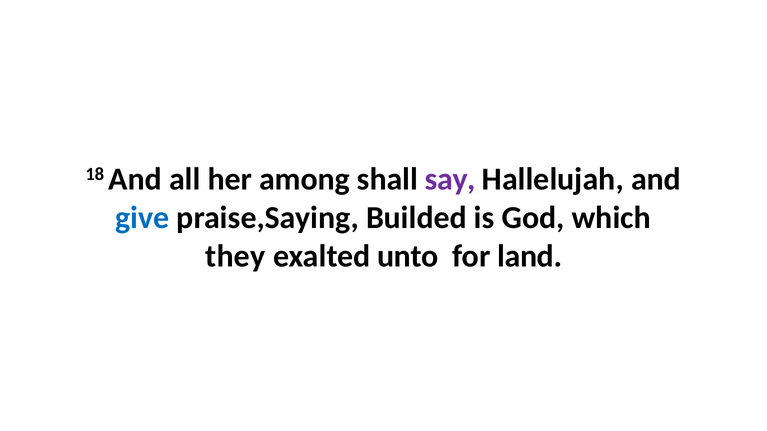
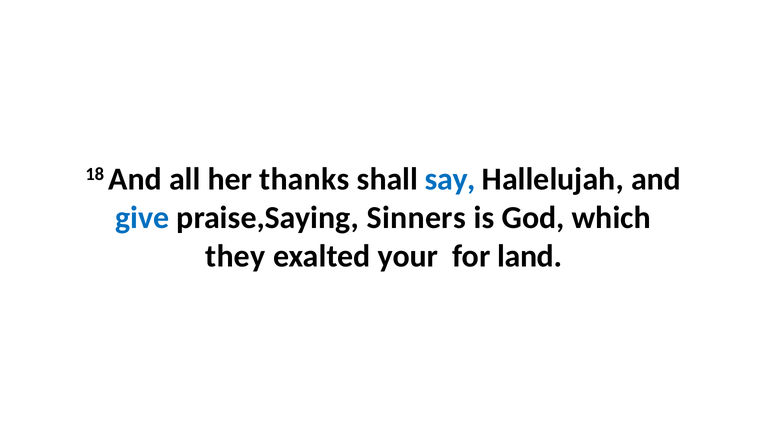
among: among -> thanks (304, 180)
say colour: purple -> blue (450, 180)
Builded: Builded -> Sinners (416, 218)
unto: unto -> your (408, 256)
